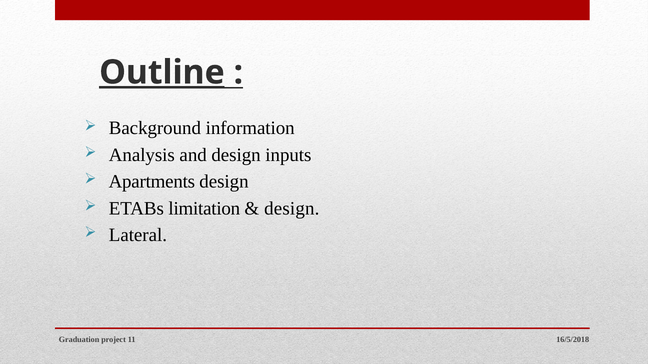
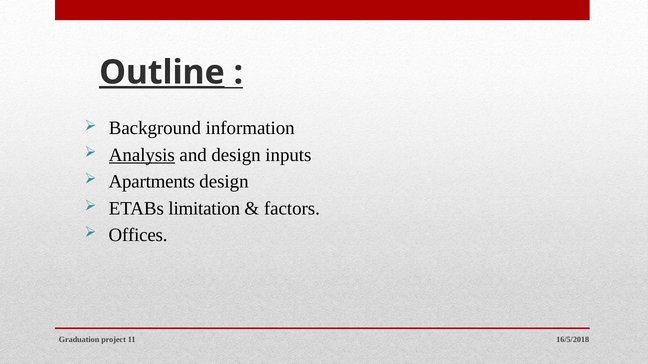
Analysis underline: none -> present (142, 155)
design: design -> factors (292, 209)
Lateral: Lateral -> Offices (138, 235)
